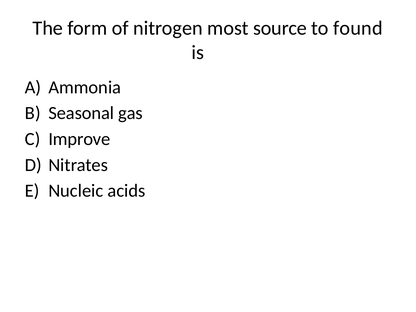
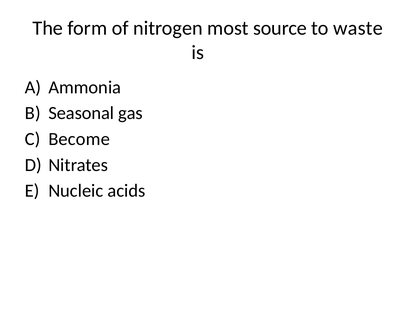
found: found -> waste (358, 28)
Improve: Improve -> Become (79, 139)
